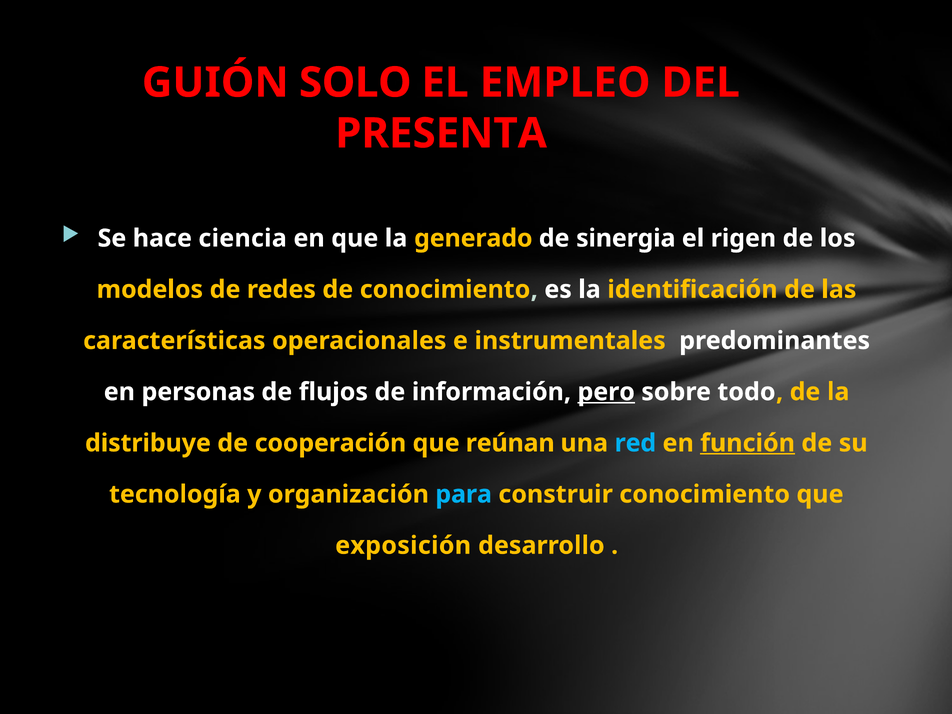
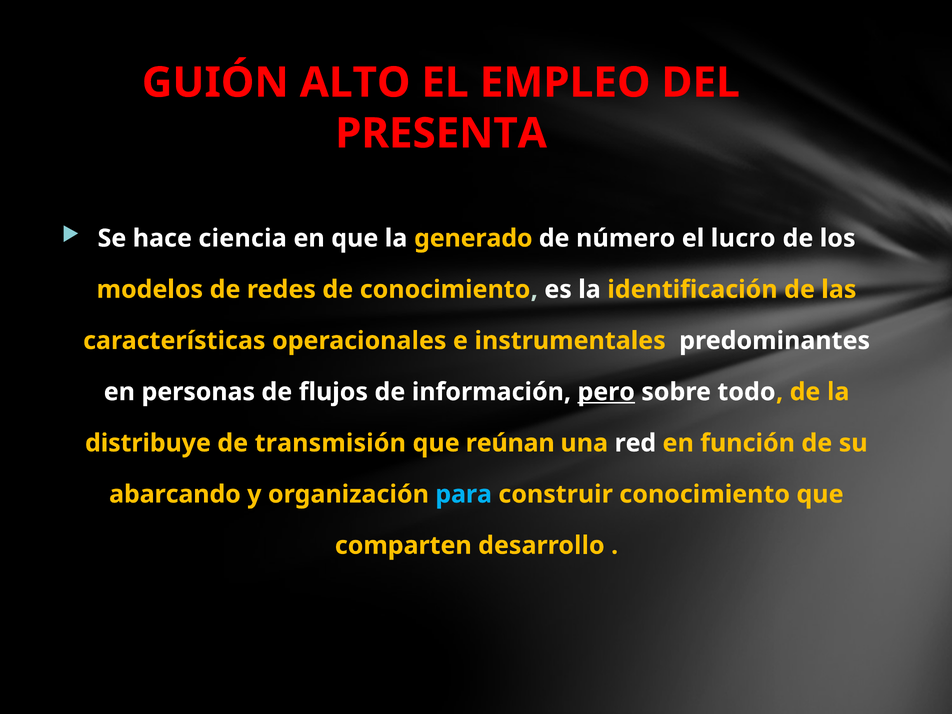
SOLO: SOLO -> ALTO (355, 83)
sinergia: sinergia -> número (626, 238)
rigen: rigen -> lucro (743, 238)
cooperación: cooperación -> transmisión (330, 443)
red colour: light blue -> white (635, 443)
función underline: present -> none (748, 443)
tecnología: tecnología -> abarcando (175, 494)
exposición: exposición -> comparten (403, 546)
